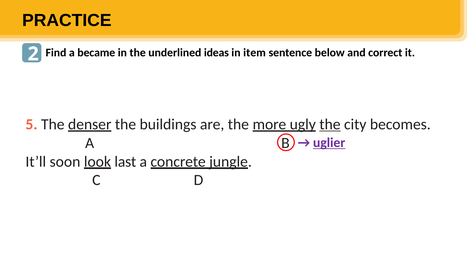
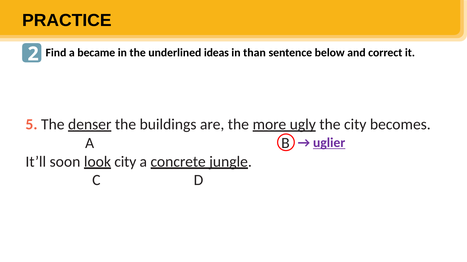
item: item -> than (255, 53)
the underline: present -> none (330, 125)
last: last -> city (125, 162)
